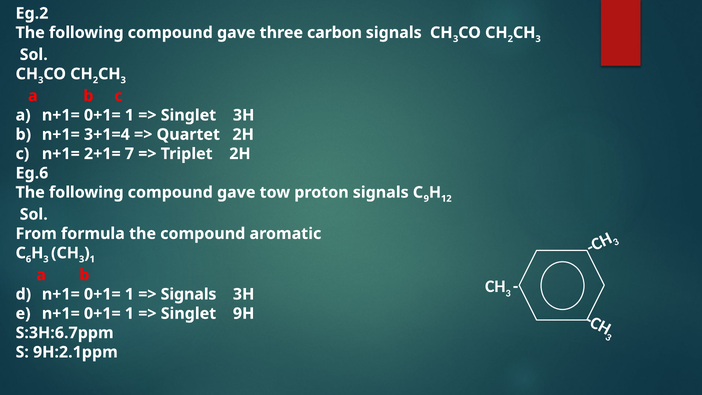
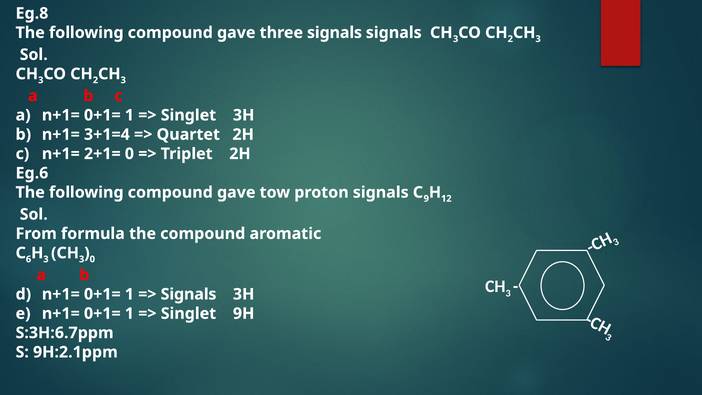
Eg.2: Eg.2 -> Eg.8 (32, 13)
three carbon: carbon -> signals (334, 33)
2+1= 7: 7 -> 0 (129, 154)
1: 1 -> 0 (92, 259)
